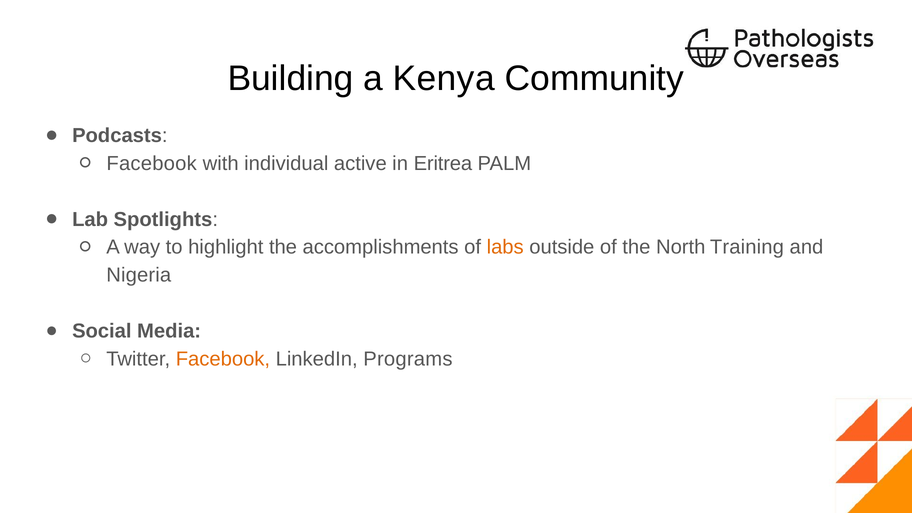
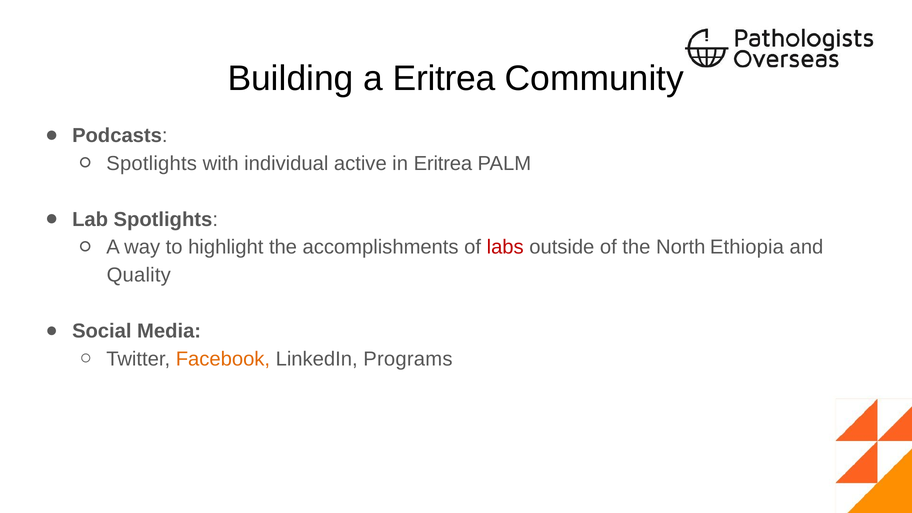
a Kenya: Kenya -> Eritrea (444, 79)
Facebook: Facebook -> Spotlights (152, 163)
labs colour: orange -> red (505, 247)
Training: Training -> Ethiopia (747, 247)
Nigeria: Nigeria -> Quality (139, 275)
